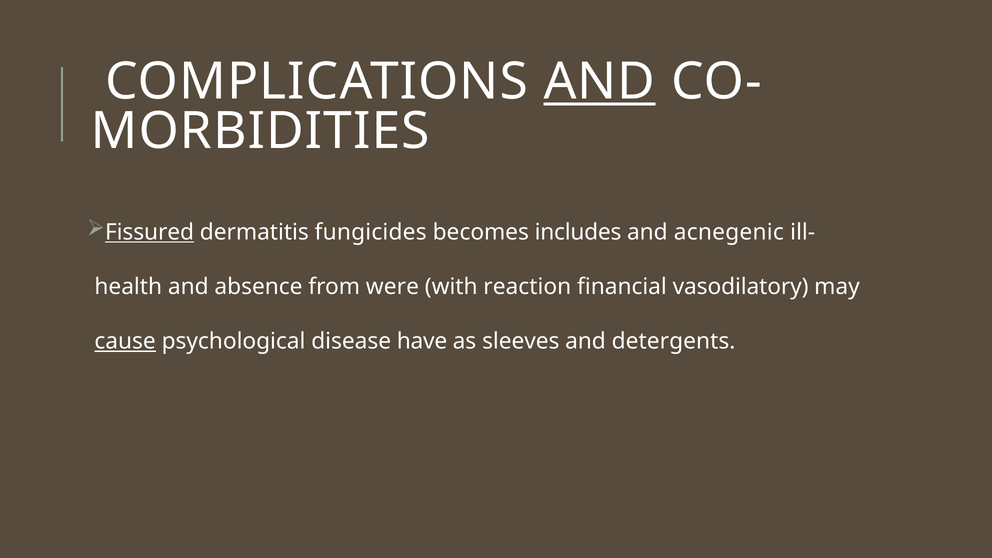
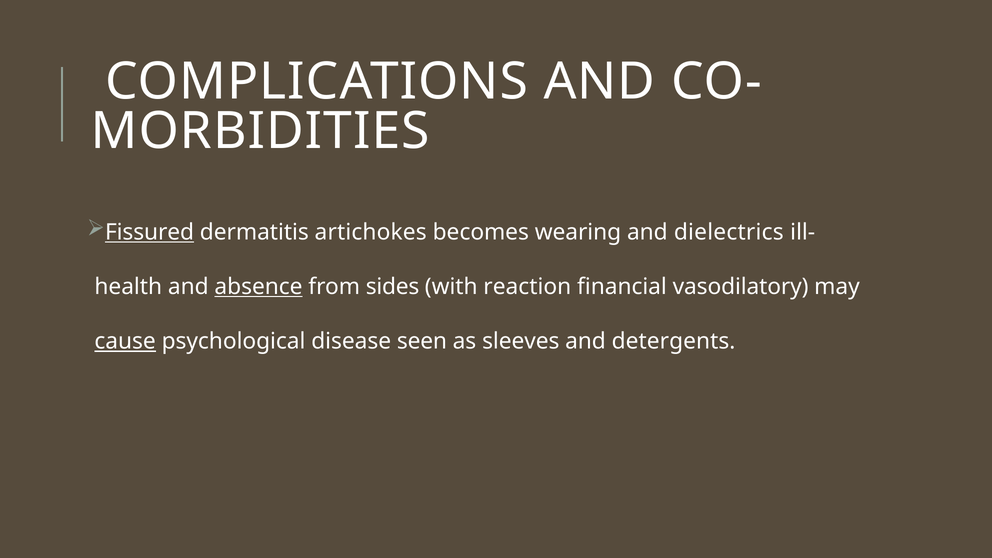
AND underline: present -> none (599, 82)
fungicides: fungicides -> artichokes (371, 232)
includes: includes -> wearing (578, 232)
acnegenic: acnegenic -> dielectrics (729, 232)
absence underline: none -> present (258, 287)
were: were -> sides (393, 287)
have: have -> seen (422, 341)
